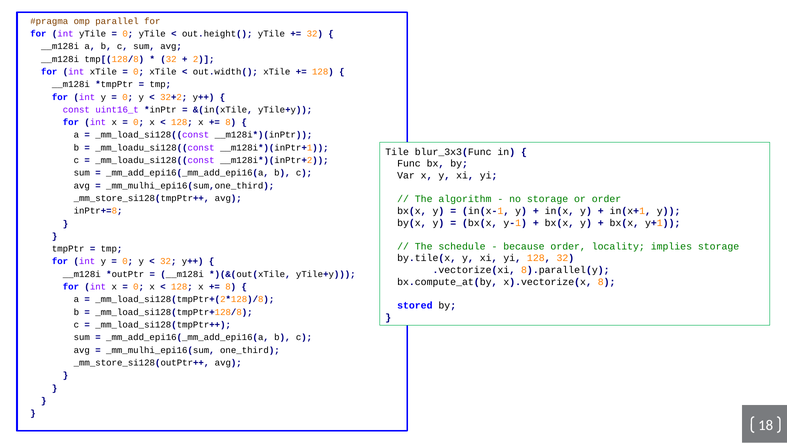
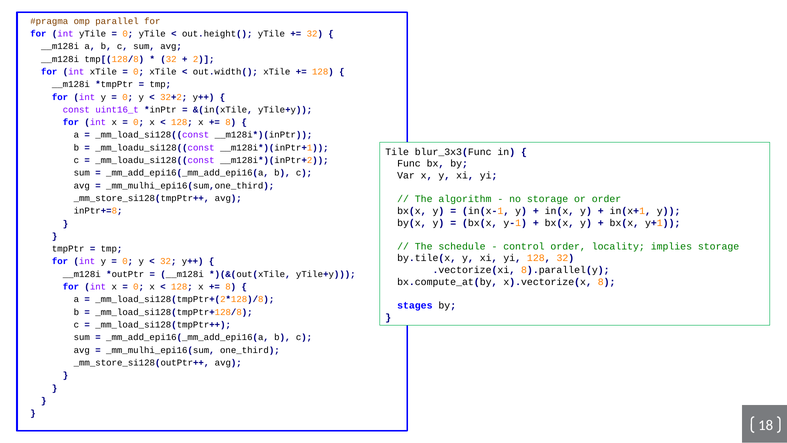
because: because -> control (524, 246)
stored: stored -> stages (415, 305)
